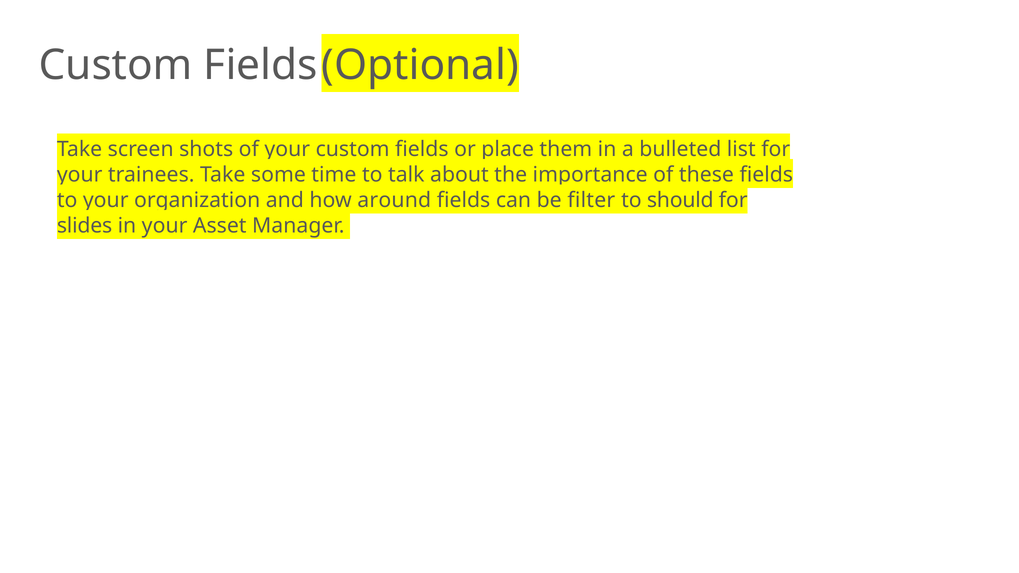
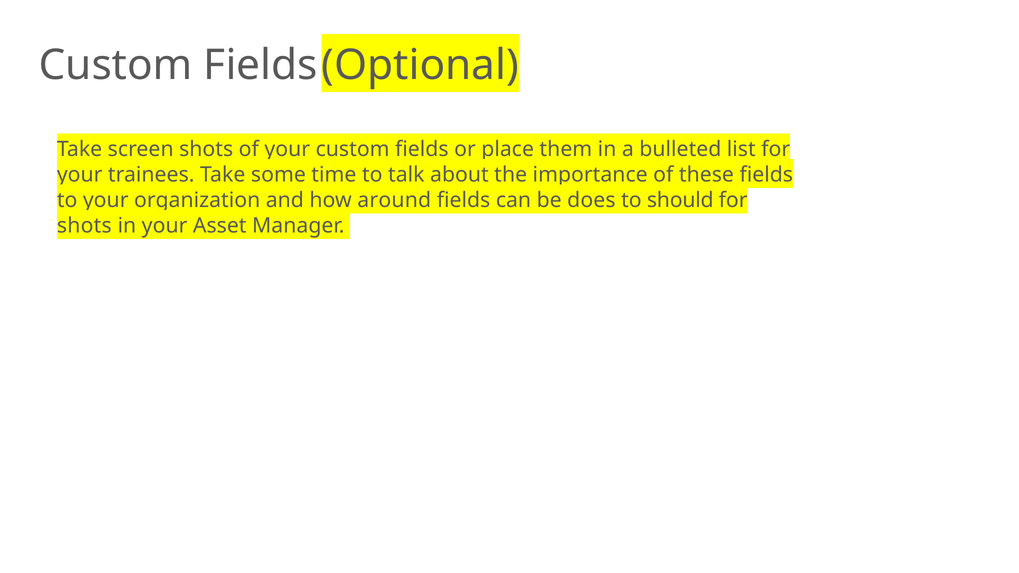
filter: filter -> does (591, 200)
slides: slides -> shots (84, 226)
